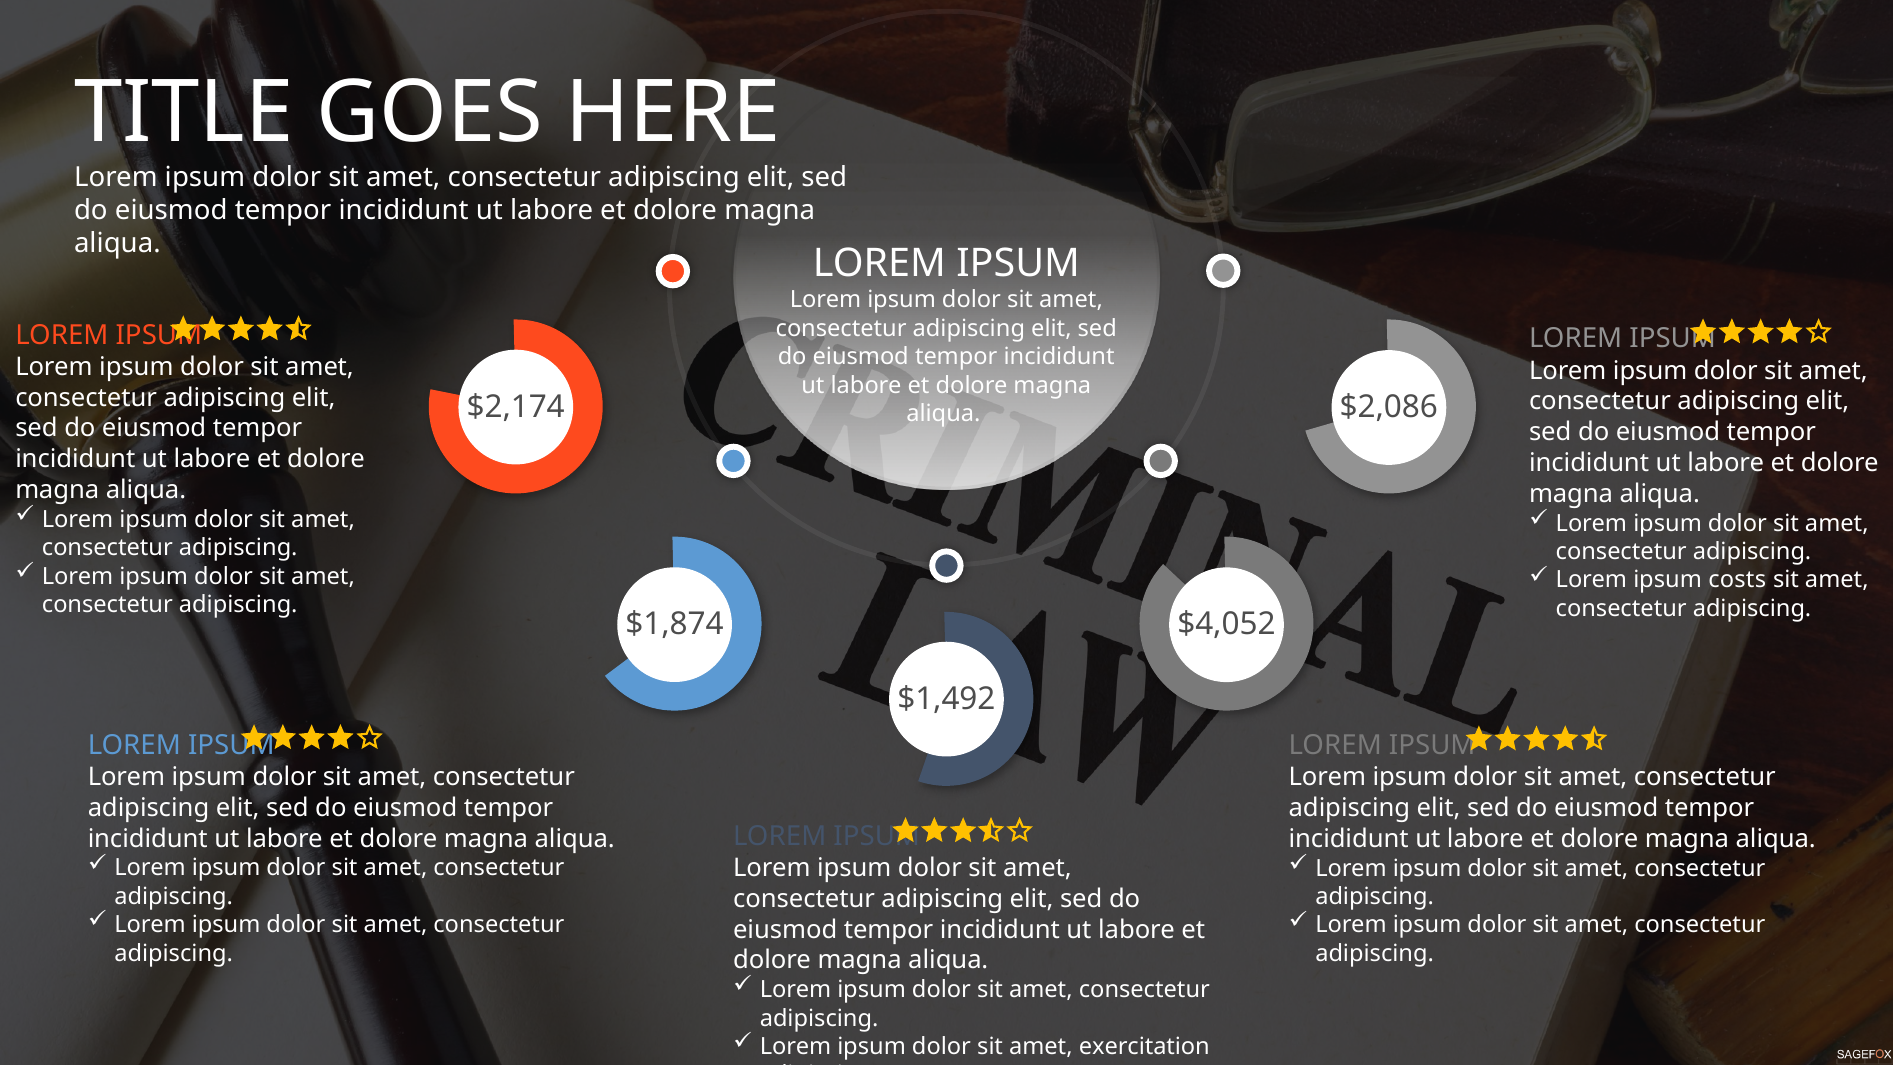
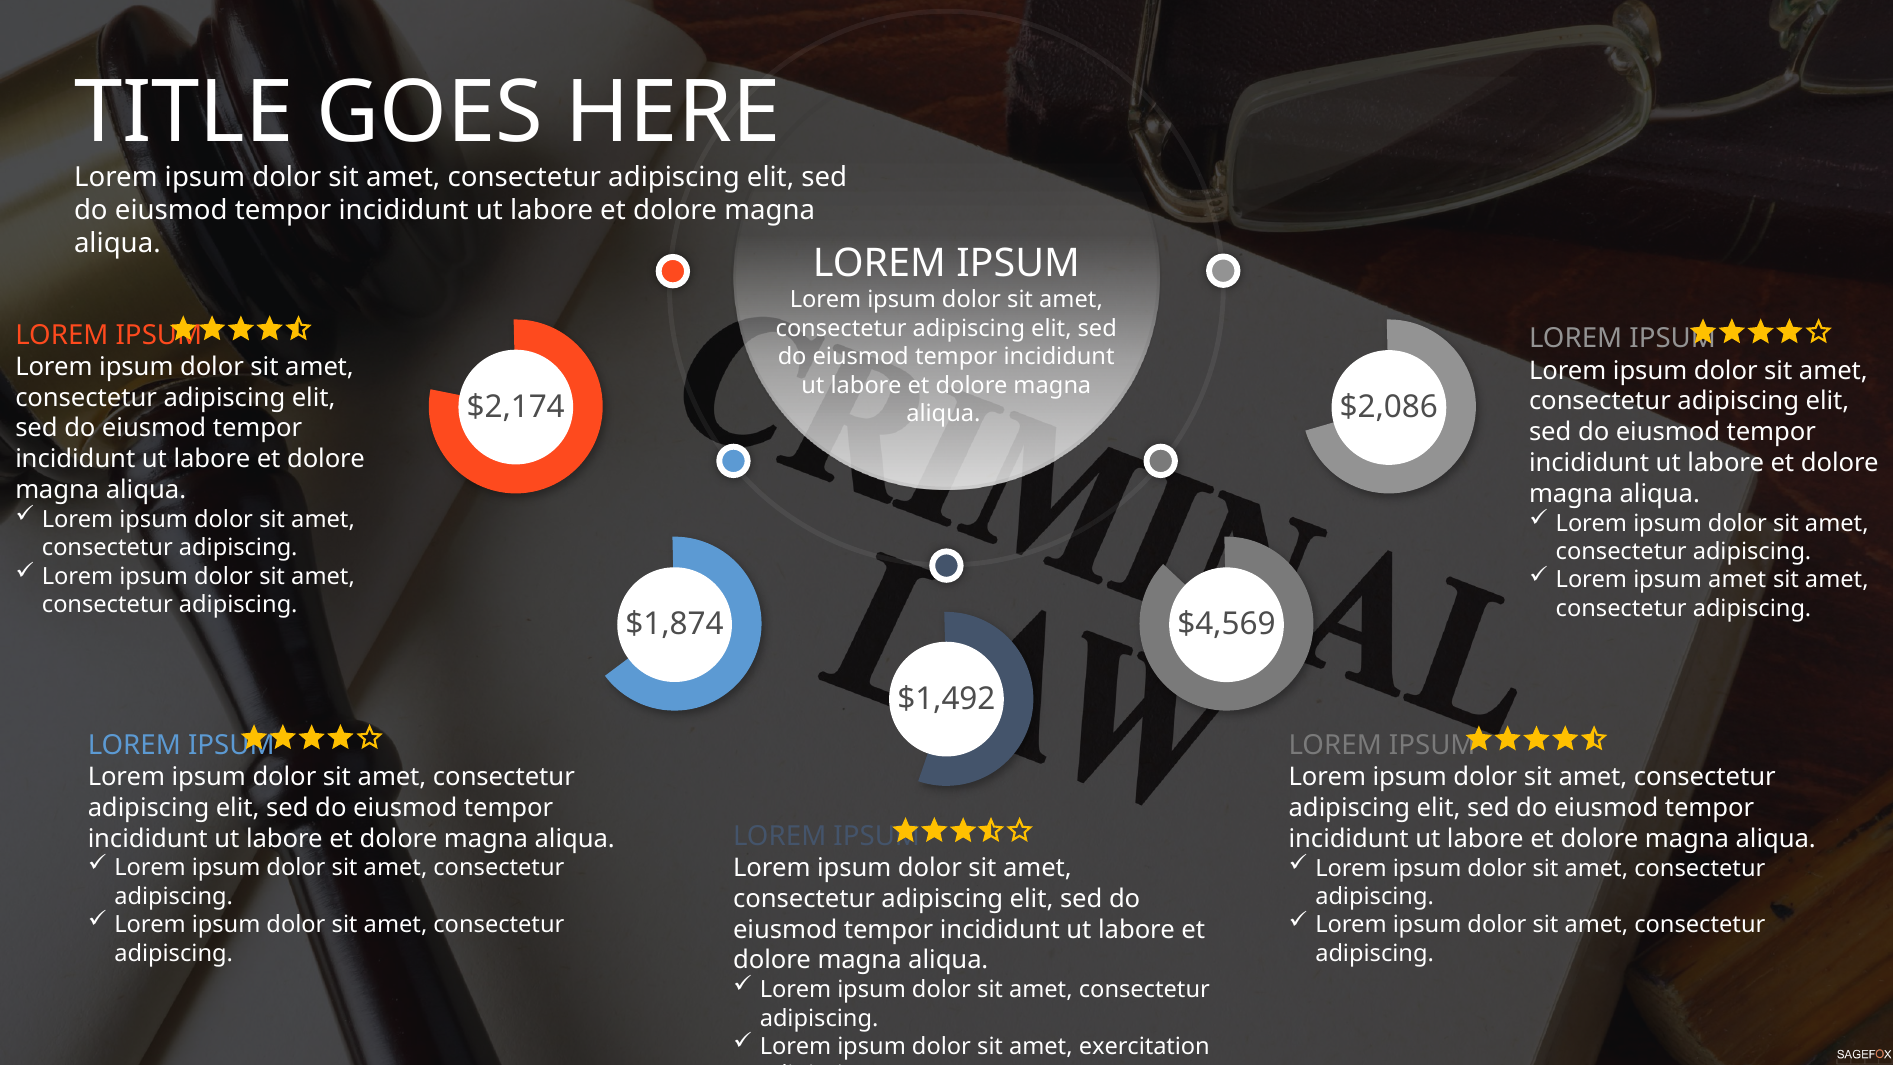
ipsum costs: costs -> amet (1737, 580)
$4,052: $4,052 -> $4,569 (1226, 624)
